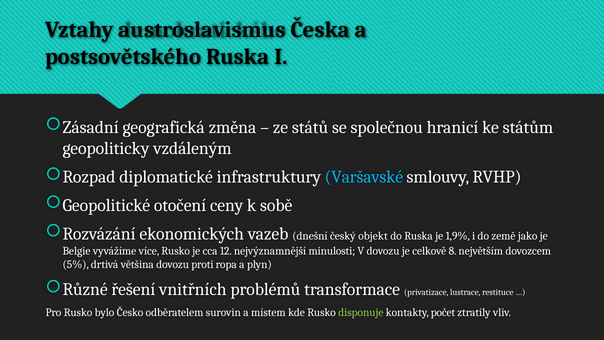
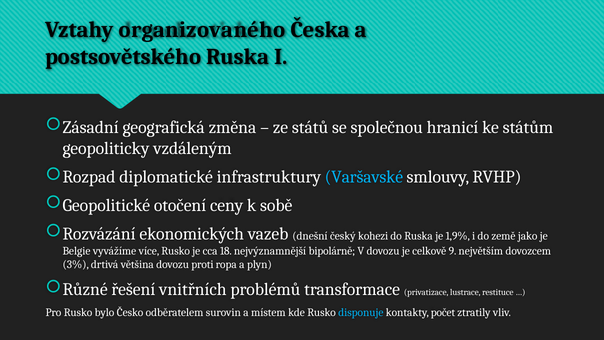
austroslavismus: austroslavismus -> organizovaného (202, 30)
objekt: objekt -> kohezi (373, 236)
12: 12 -> 18 (226, 251)
minulosti: minulosti -> bipolárně (332, 251)
8: 8 -> 9 (453, 251)
5%: 5% -> 3% (76, 264)
disponuje colour: light green -> light blue (361, 312)
